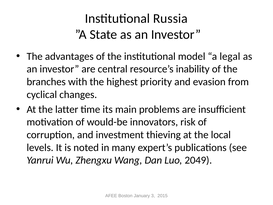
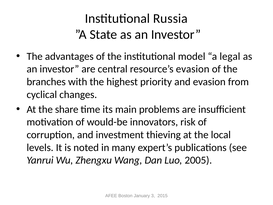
resource’s inability: inability -> evasion (193, 69)
latter: latter -> share (67, 109)
2049: 2049 -> 2005 (198, 160)
